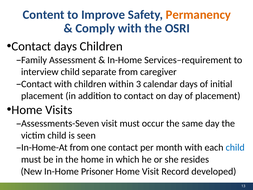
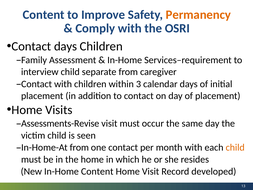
Assessments-Seven: Assessments-Seven -> Assessments-Revise (60, 123)
child colour: blue -> orange (235, 147)
In-Home Prisoner: Prisoner -> Content (97, 171)
